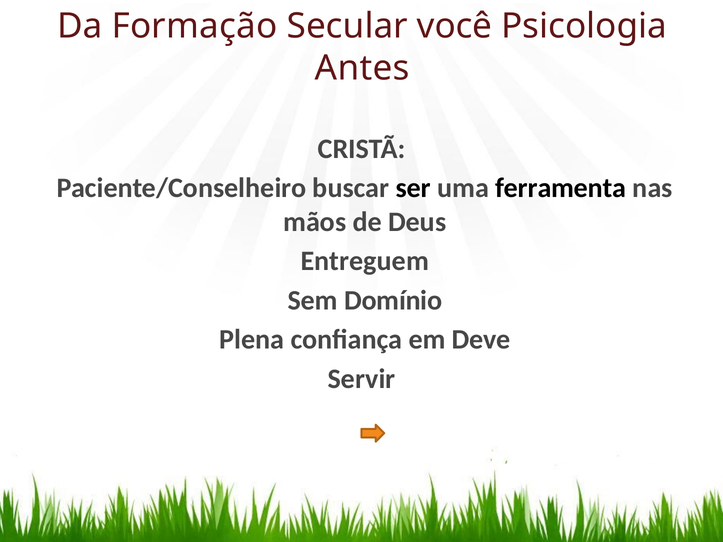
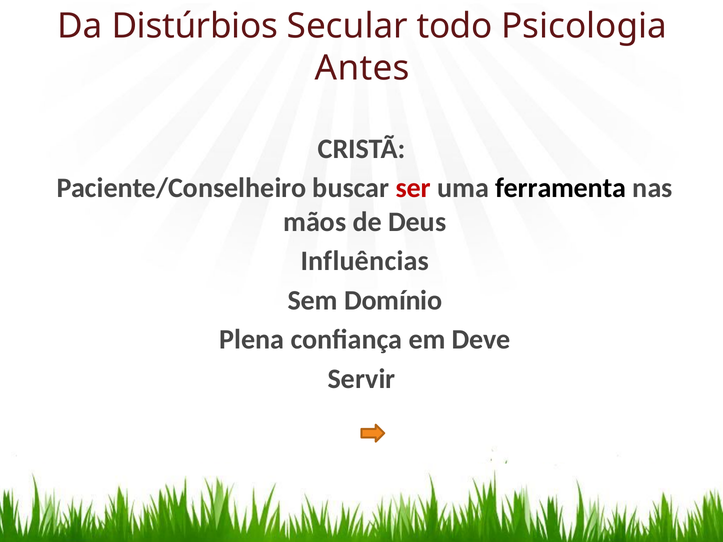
Formação: Formação -> Distúrbios (195, 26)
você: você -> todo (455, 26)
ser colour: black -> red (413, 188)
Entreguem: Entreguem -> Influências (365, 261)
